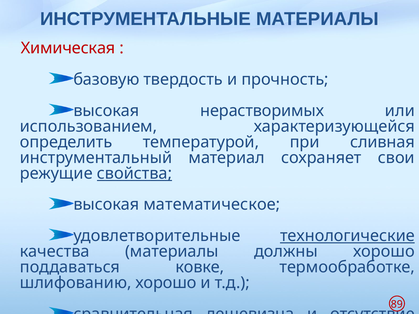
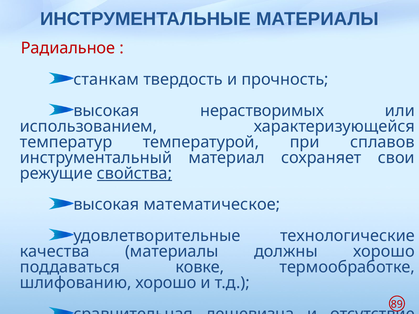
Химическая: Химическая -> Радиальное (68, 48)
базовую: базовую -> станкам (106, 80)
определить: определить -> температур (66, 142)
сливная: сливная -> сплавов (382, 142)
технологические underline: present -> none (347, 236)
